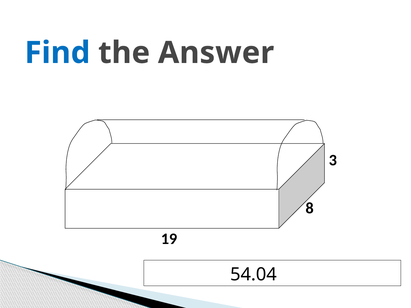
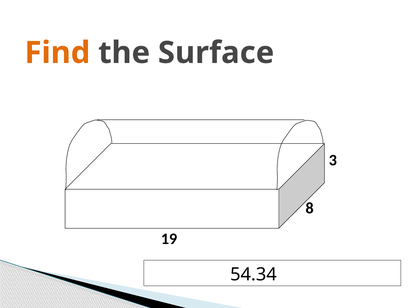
Find colour: blue -> orange (57, 53)
Answer: Answer -> Surface (216, 53)
54.04: 54.04 -> 54.34 (253, 275)
